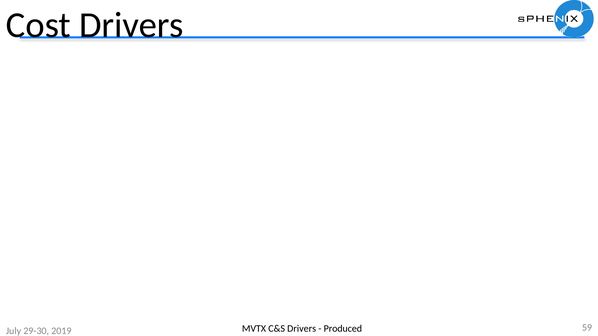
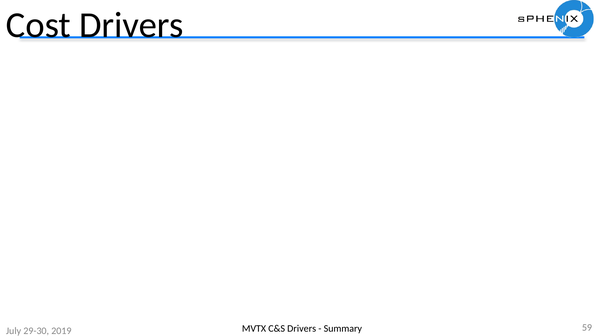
Produced: Produced -> Summary (343, 329)
